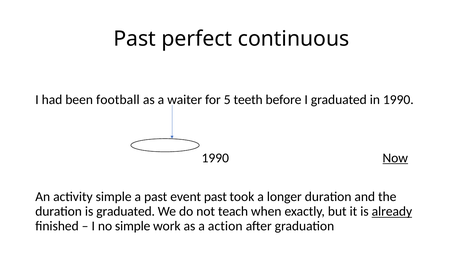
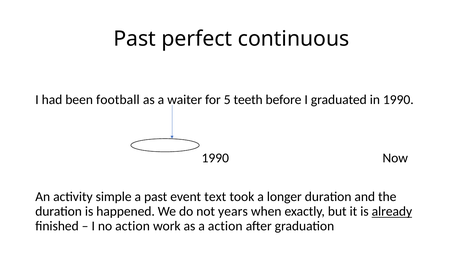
Now underline: present -> none (395, 158)
event past: past -> text (215, 196)
is graduated: graduated -> happened (126, 211)
teach: teach -> years (233, 211)
no simple: simple -> action (133, 226)
